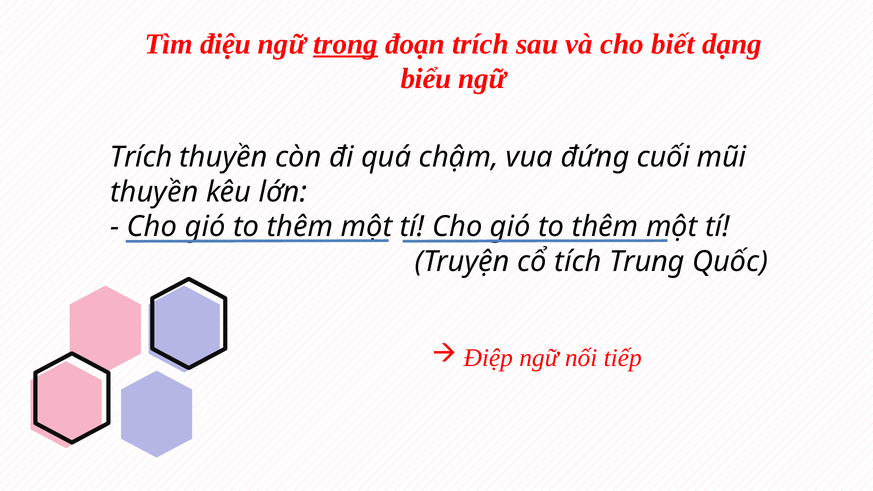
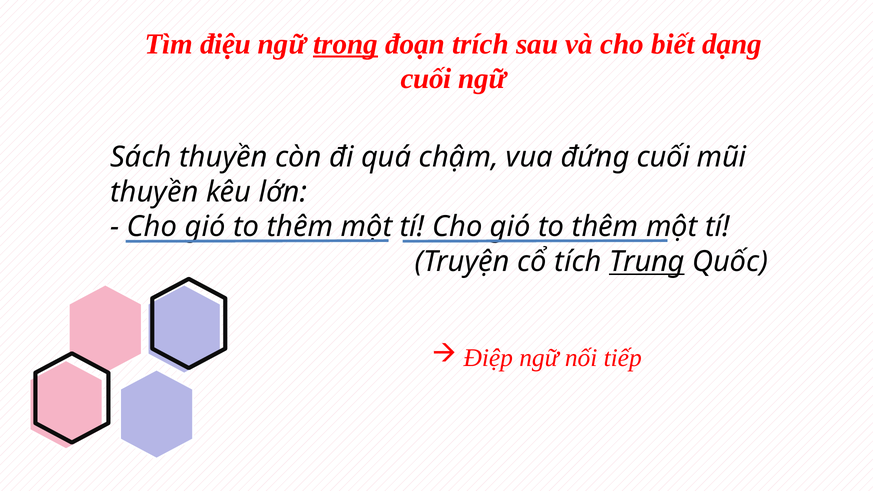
biểu: biểu -> cuối (426, 79)
Trích: Trích -> Sách (141, 157)
Trung underline: none -> present (647, 262)
